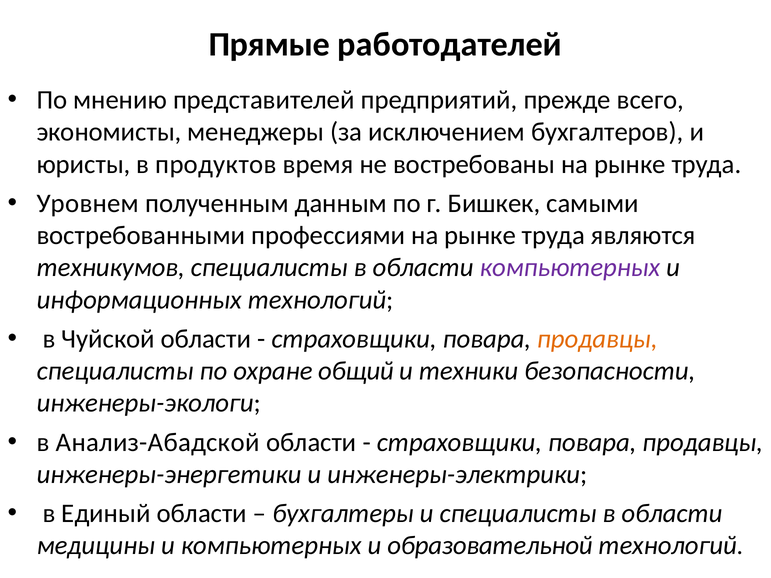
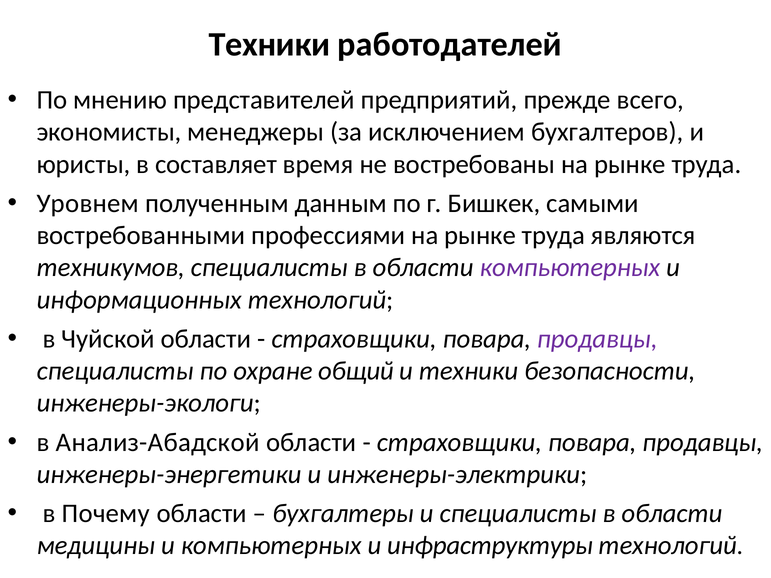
Прямые: Прямые -> Техники (269, 45)
продуктов: продуктов -> составляет (216, 164)
продавцы colour: orange -> purple (597, 339)
Единый: Единый -> Почему (106, 514)
образовательной: образовательной -> инфраструктуры (490, 546)
